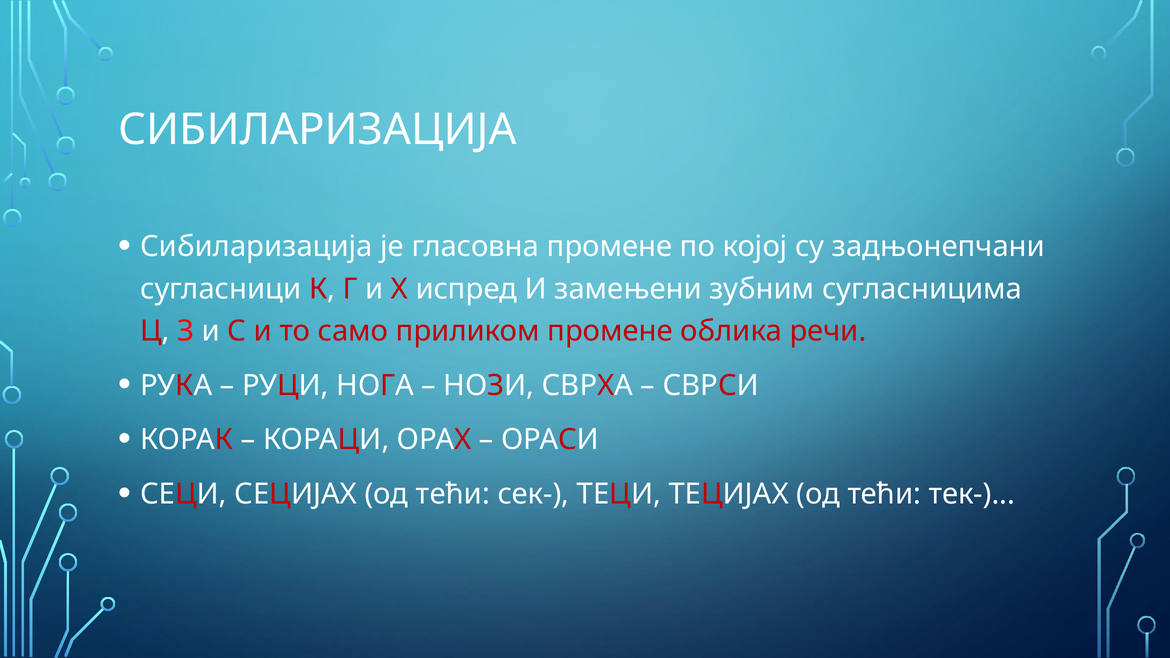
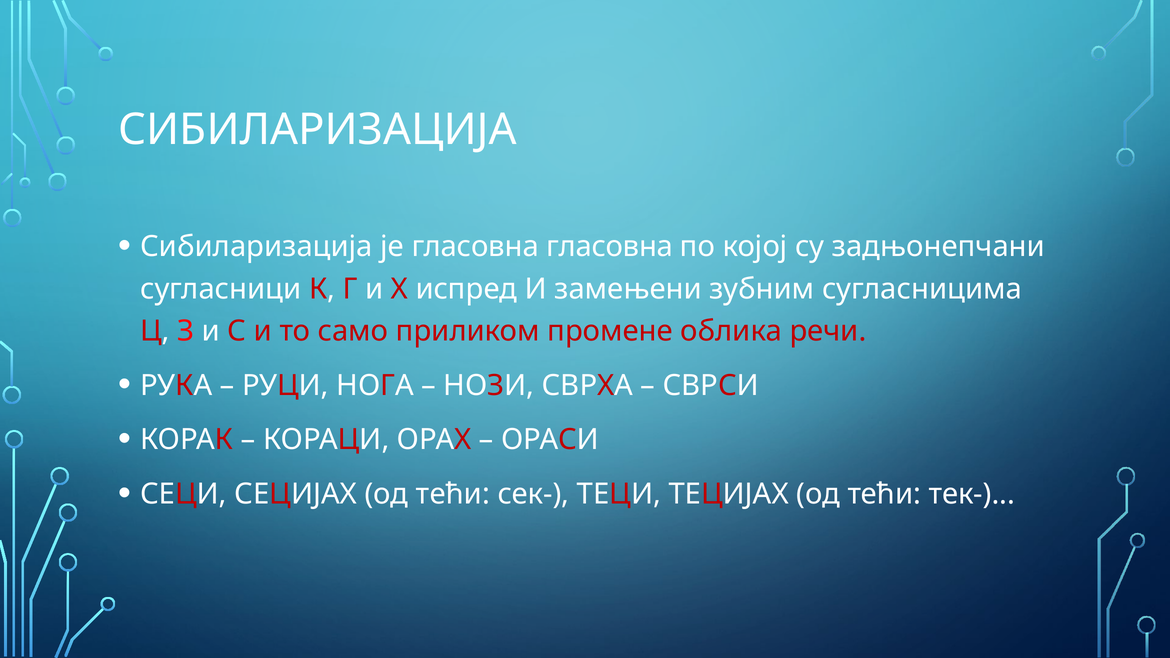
гласовна промене: промене -> гласовна (610, 247)
